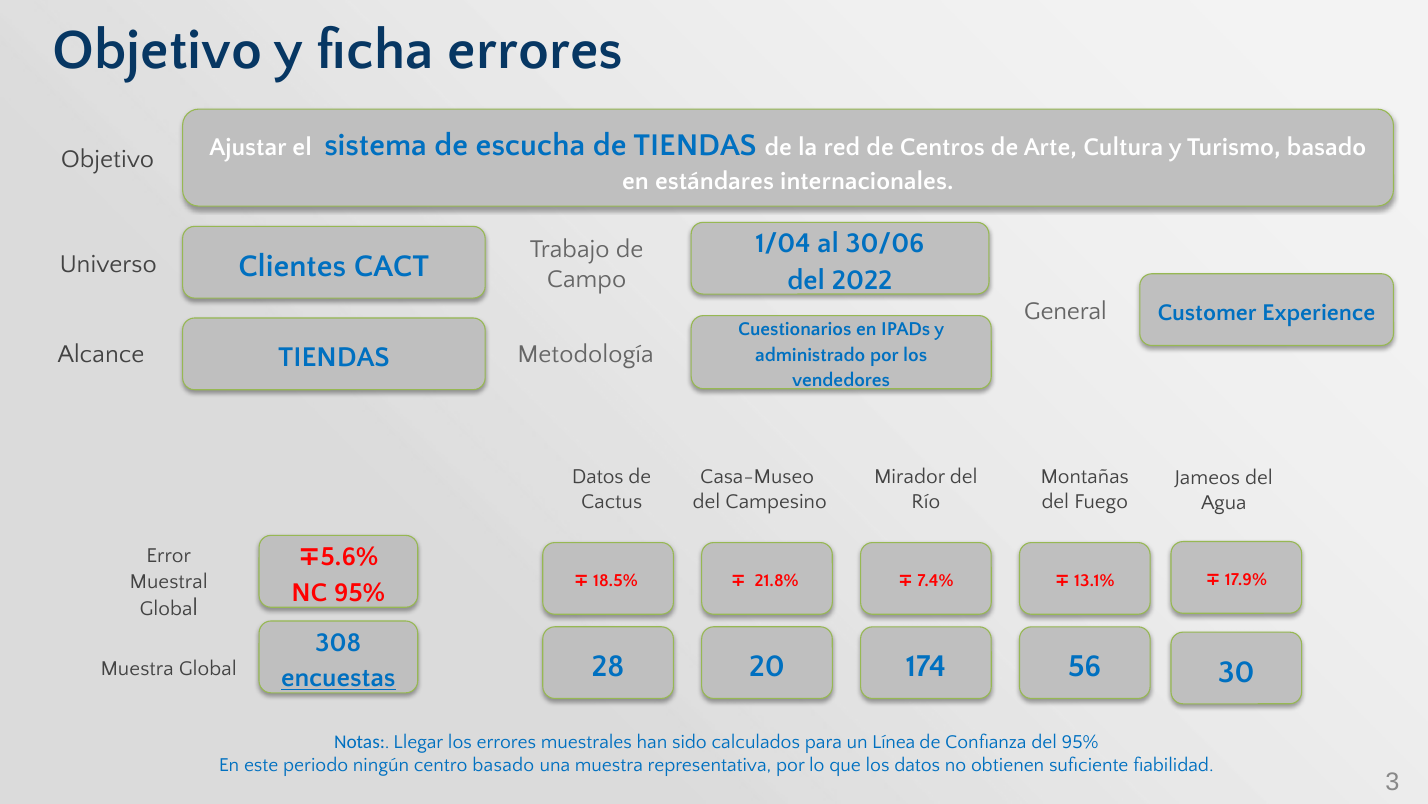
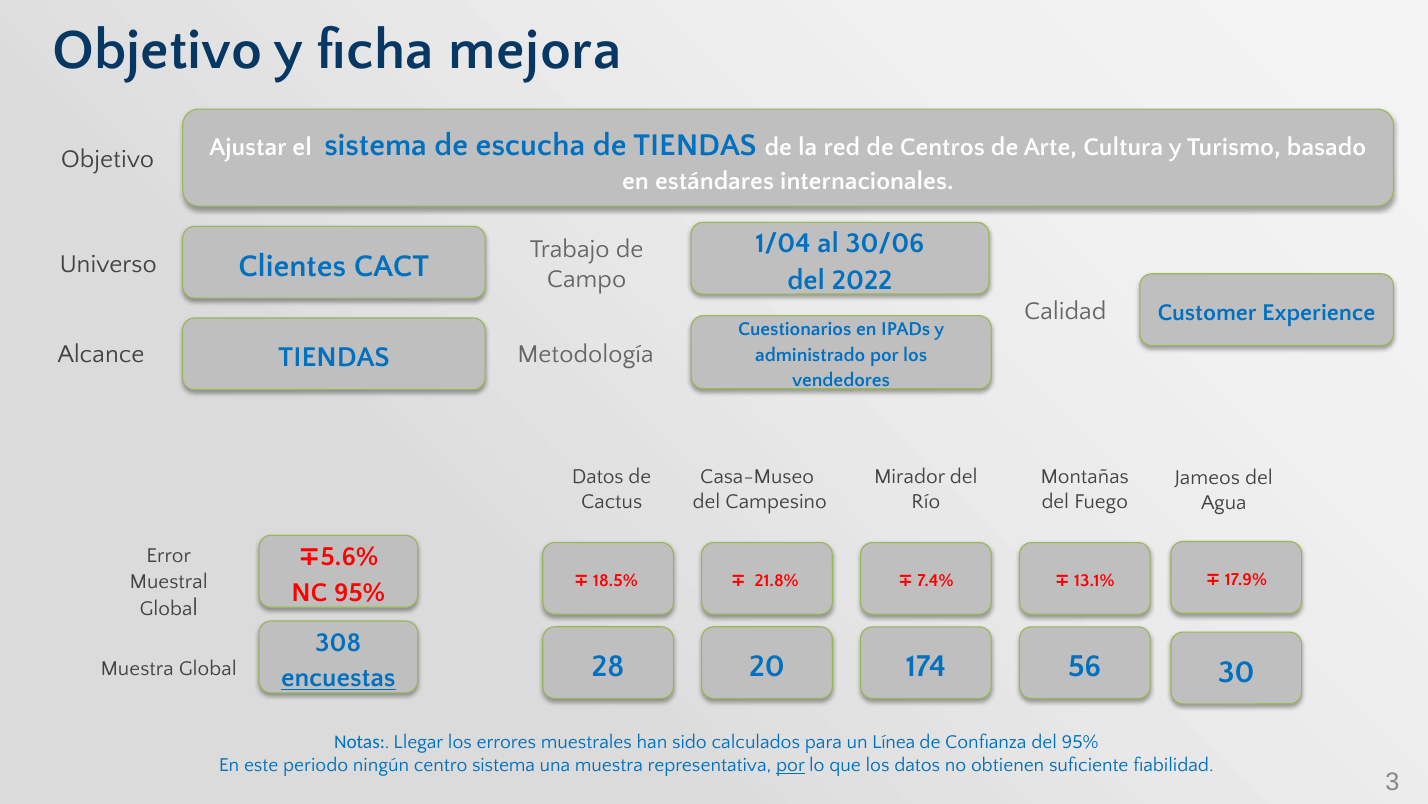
ficha errores: errores -> mejora (535, 50)
General: General -> Calidad (1065, 311)
centro basado: basado -> sistema (504, 765)
por underline: none -> present (791, 765)
